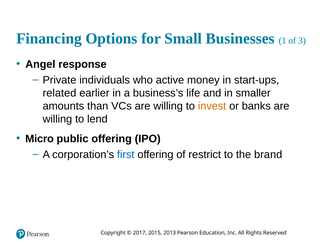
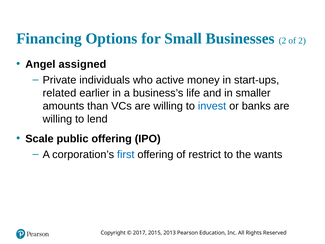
Businesses 1: 1 -> 2 (283, 41)
of 3: 3 -> 2 (302, 41)
response: response -> assigned (82, 64)
invest colour: orange -> blue (212, 106)
Micro: Micro -> Scale (39, 139)
brand: brand -> wants (268, 154)
